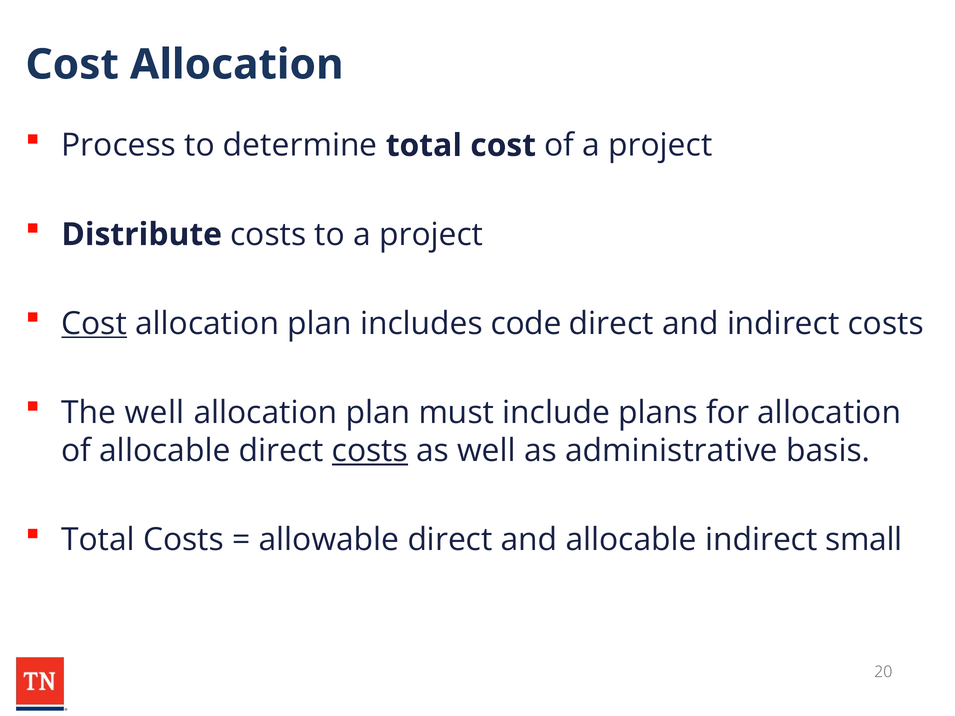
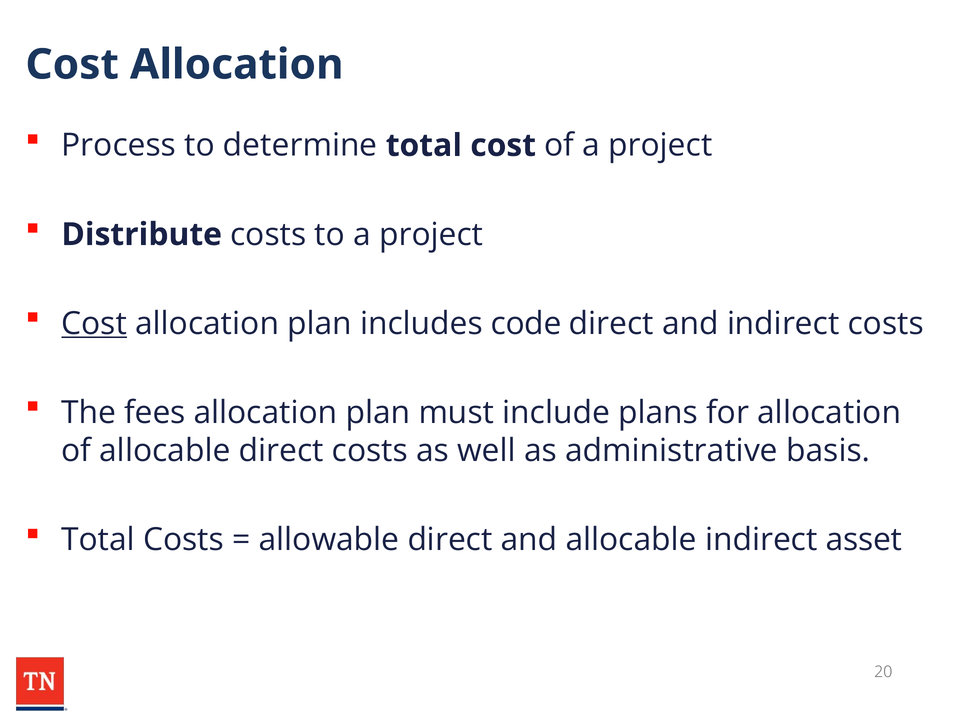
The well: well -> fees (155, 413)
costs underline: present -> none (370, 451)
small: small -> asset (864, 540)
